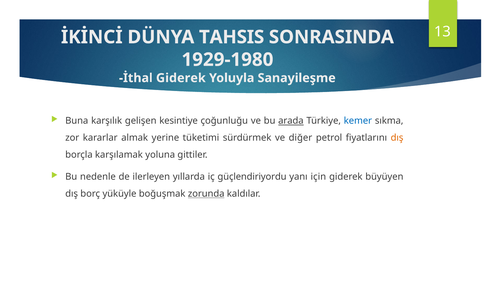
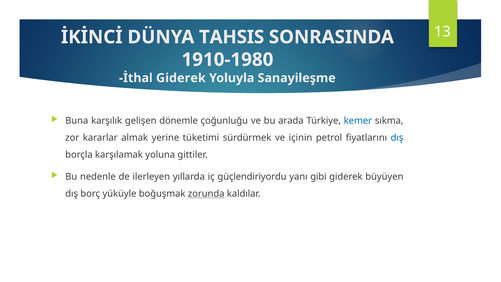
1929-1980: 1929-1980 -> 1910-1980 (227, 60)
kesintiye: kesintiye -> dönemle (179, 121)
arada underline: present -> none (291, 121)
diğer: diğer -> içinin (300, 138)
dış colour: orange -> blue (397, 138)
için: için -> gibi (318, 177)
